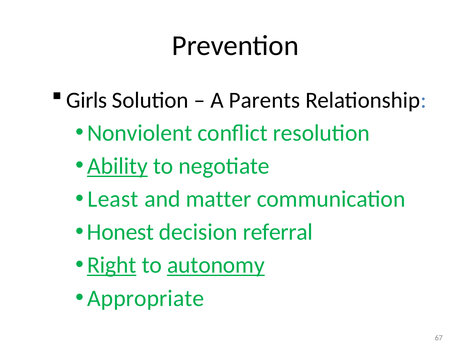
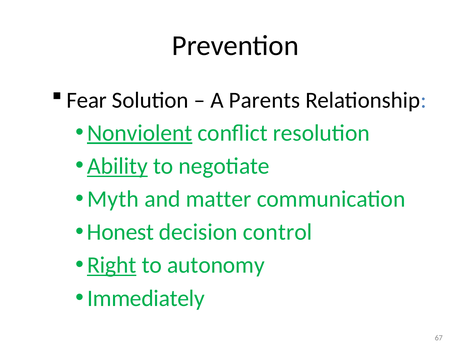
Girls: Girls -> Fear (87, 100)
Nonviolent underline: none -> present (140, 133)
Least: Least -> Myth (113, 199)
referral: referral -> control (278, 232)
autonomy underline: present -> none (216, 265)
Appropriate: Appropriate -> Immediately (146, 298)
